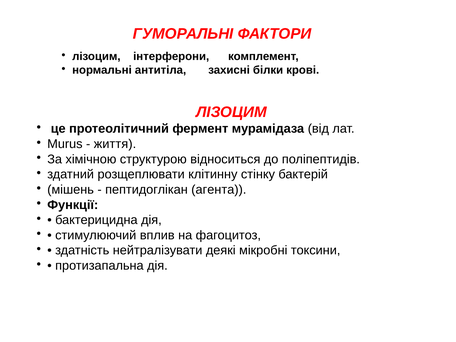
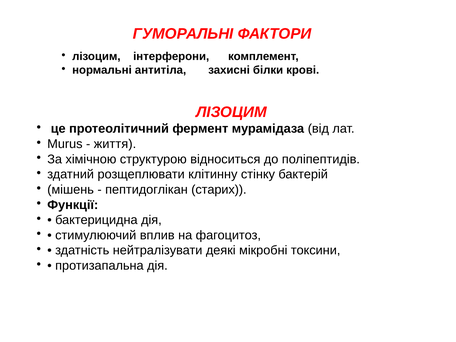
агента: агента -> старих (219, 190)
